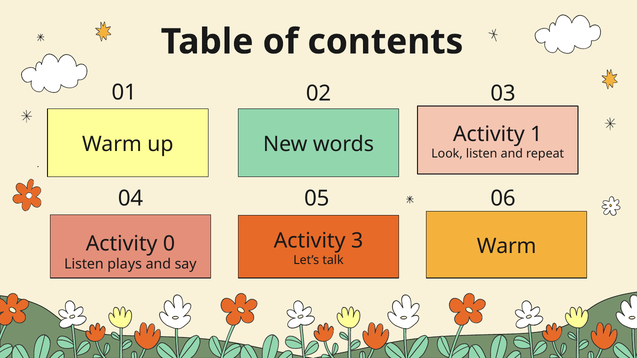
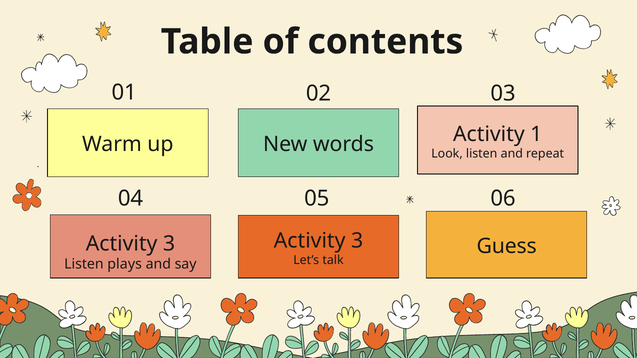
0: 0 -> 3 (169, 244)
Warm: Warm -> Guess (507, 246)
